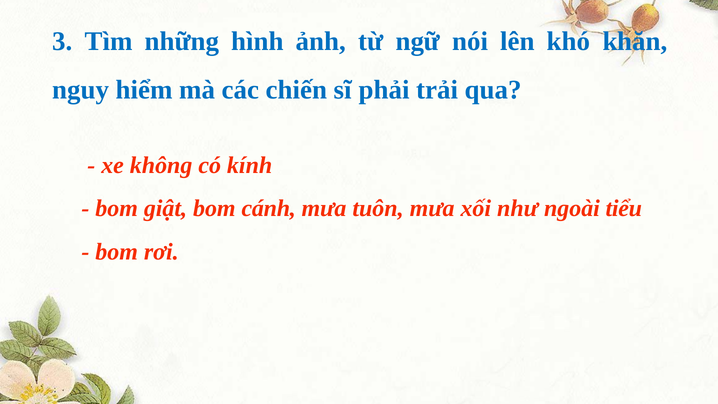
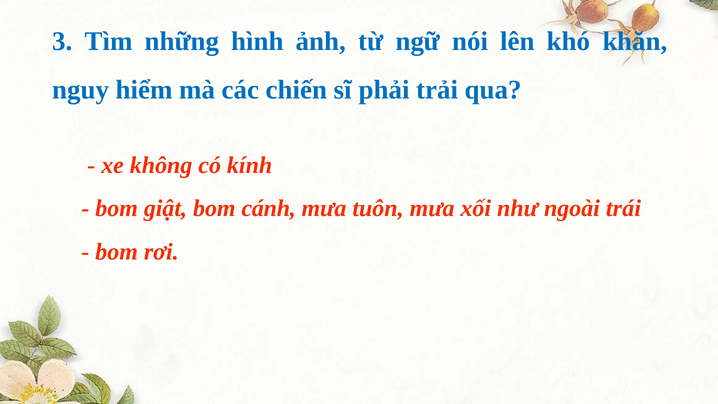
tiểu: tiểu -> trái (623, 208)
